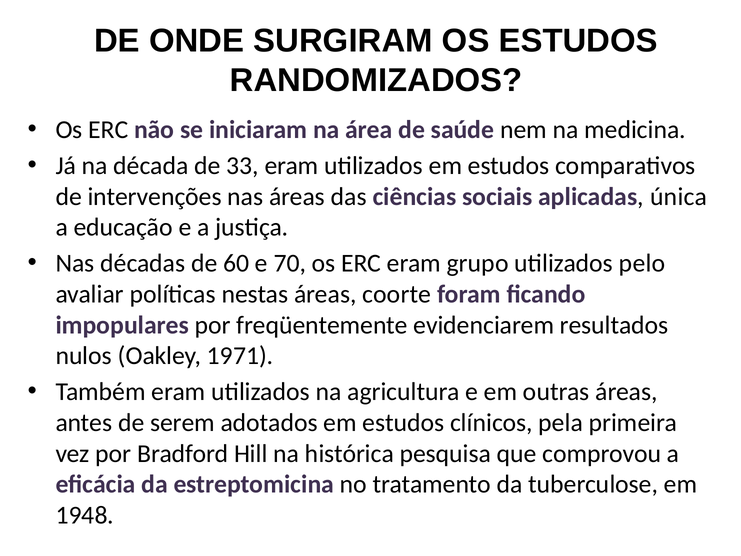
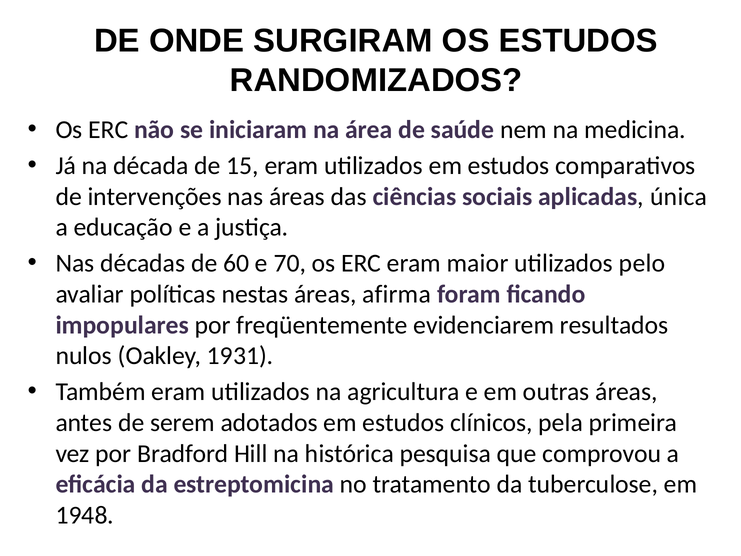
33: 33 -> 15 (242, 166)
grupo: grupo -> maior (478, 263)
coorte: coorte -> afirma (397, 294)
1971: 1971 -> 1931 (240, 356)
